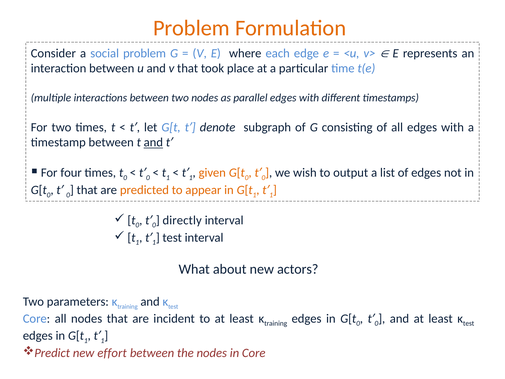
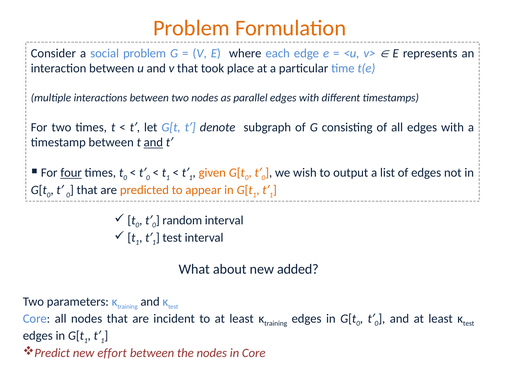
four underline: none -> present (71, 173)
directly: directly -> random (182, 220)
actors: actors -> added (298, 269)
